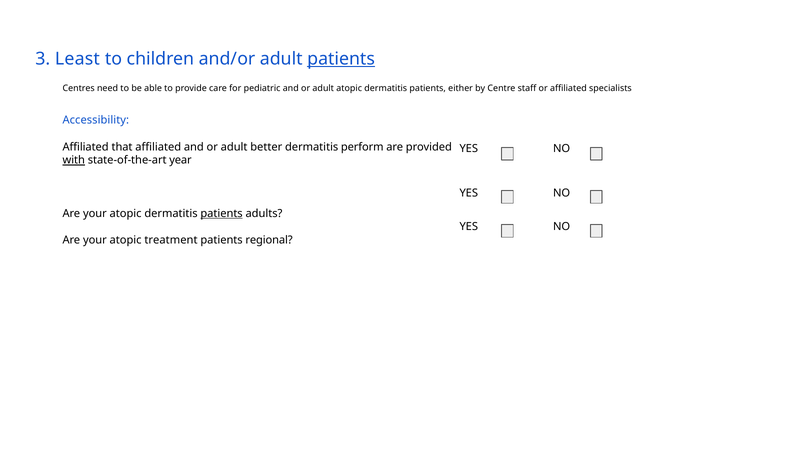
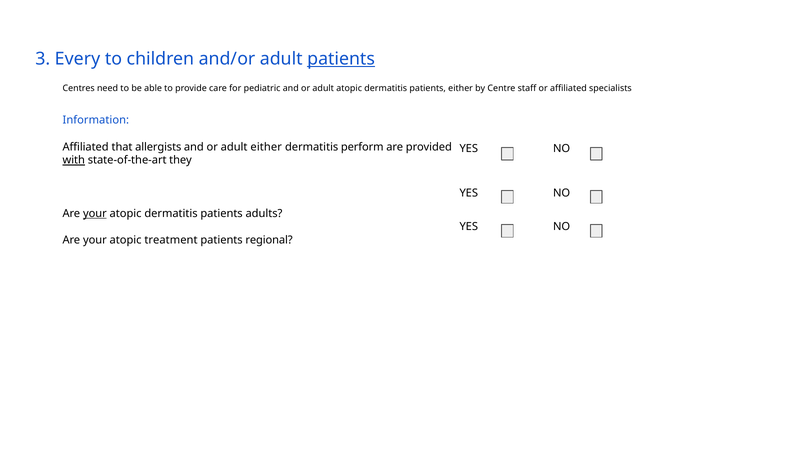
Least: Least -> Every (77, 59)
Accessibility: Accessibility -> Information (96, 120)
that affiliated: affiliated -> allergists (158, 147)
adult better: better -> either (266, 147)
year: year -> they (180, 160)
your underline: none -> present (95, 213)
patients underline: present -> none (222, 213)
